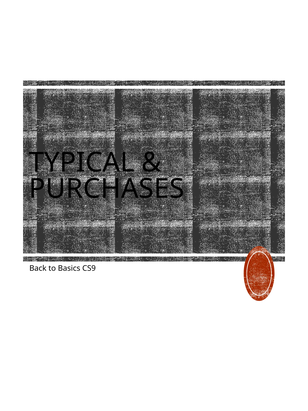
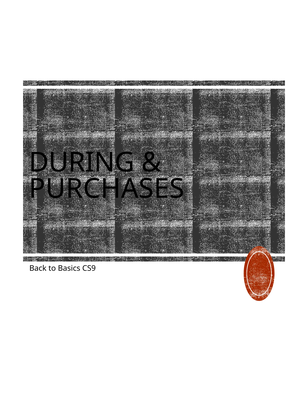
TYPICAL: TYPICAL -> DURING (82, 162)
